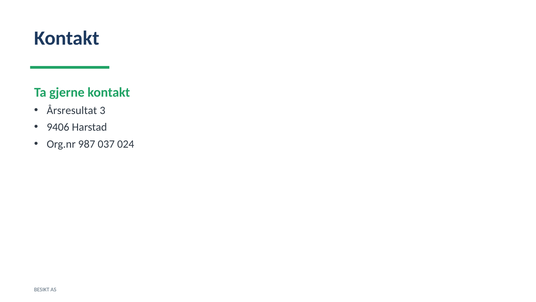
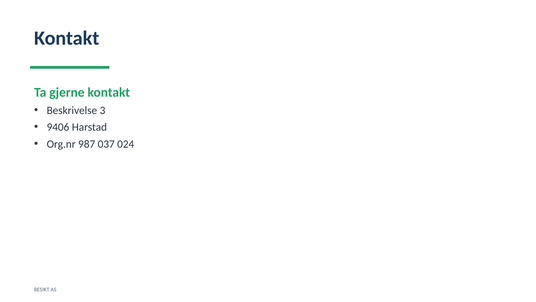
Årsresultat: Årsresultat -> Beskrivelse (72, 110)
